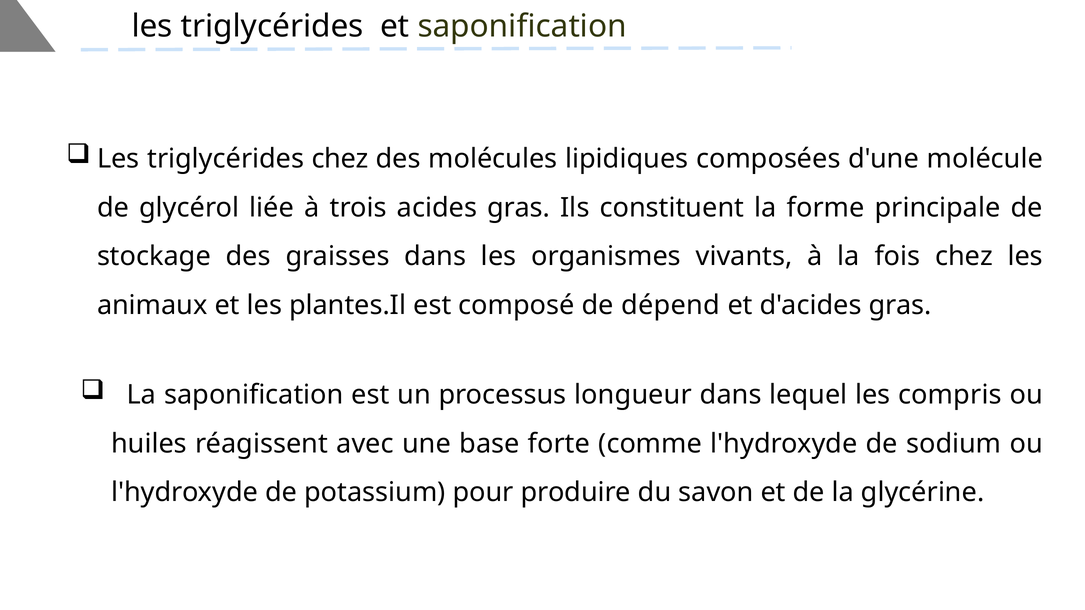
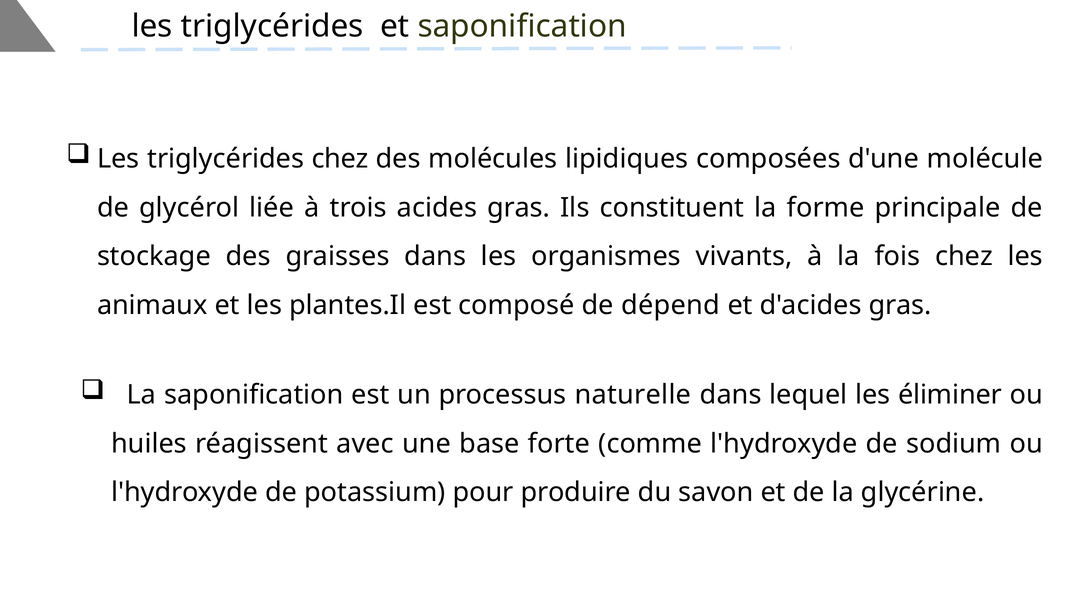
longueur: longueur -> naturelle (633, 395)
compris: compris -> éliminer (950, 395)
